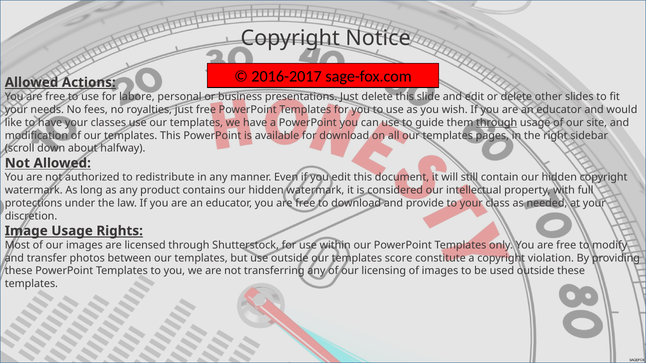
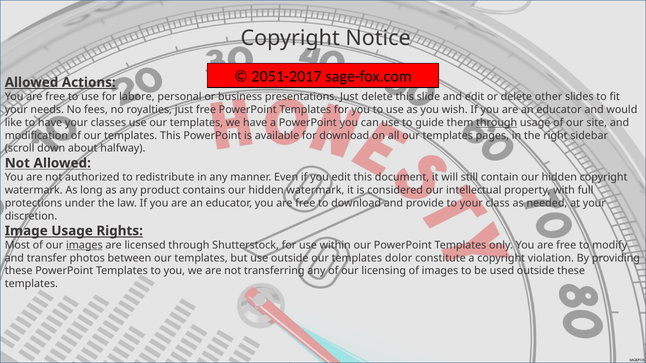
2016-2017: 2016-2017 -> 2051-2017 (287, 77)
images underline: none -> present (84, 245)
score: score -> dolor (399, 258)
